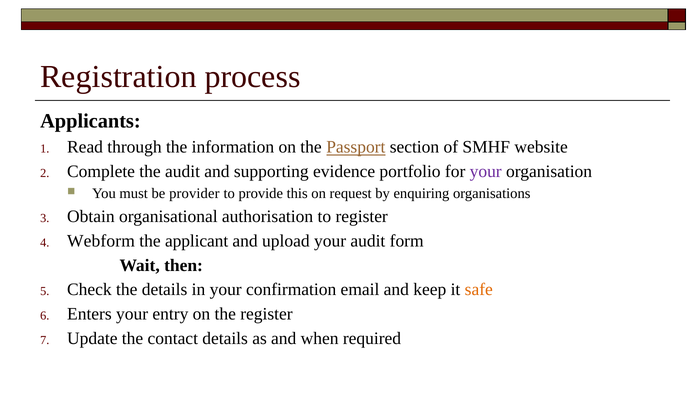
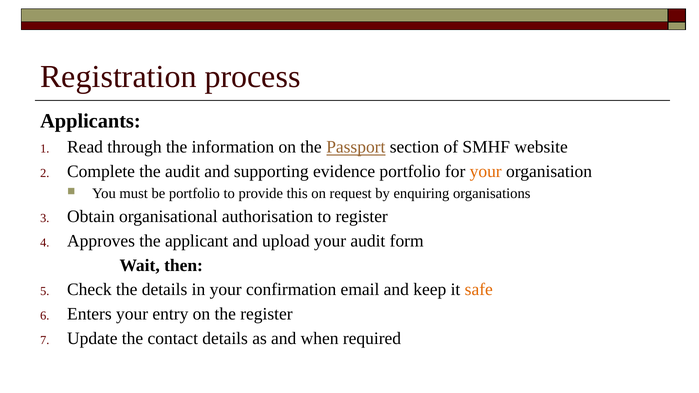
your colour: purple -> orange (486, 172)
be provider: provider -> portfolio (194, 194)
Webform: Webform -> Approves (101, 241)
